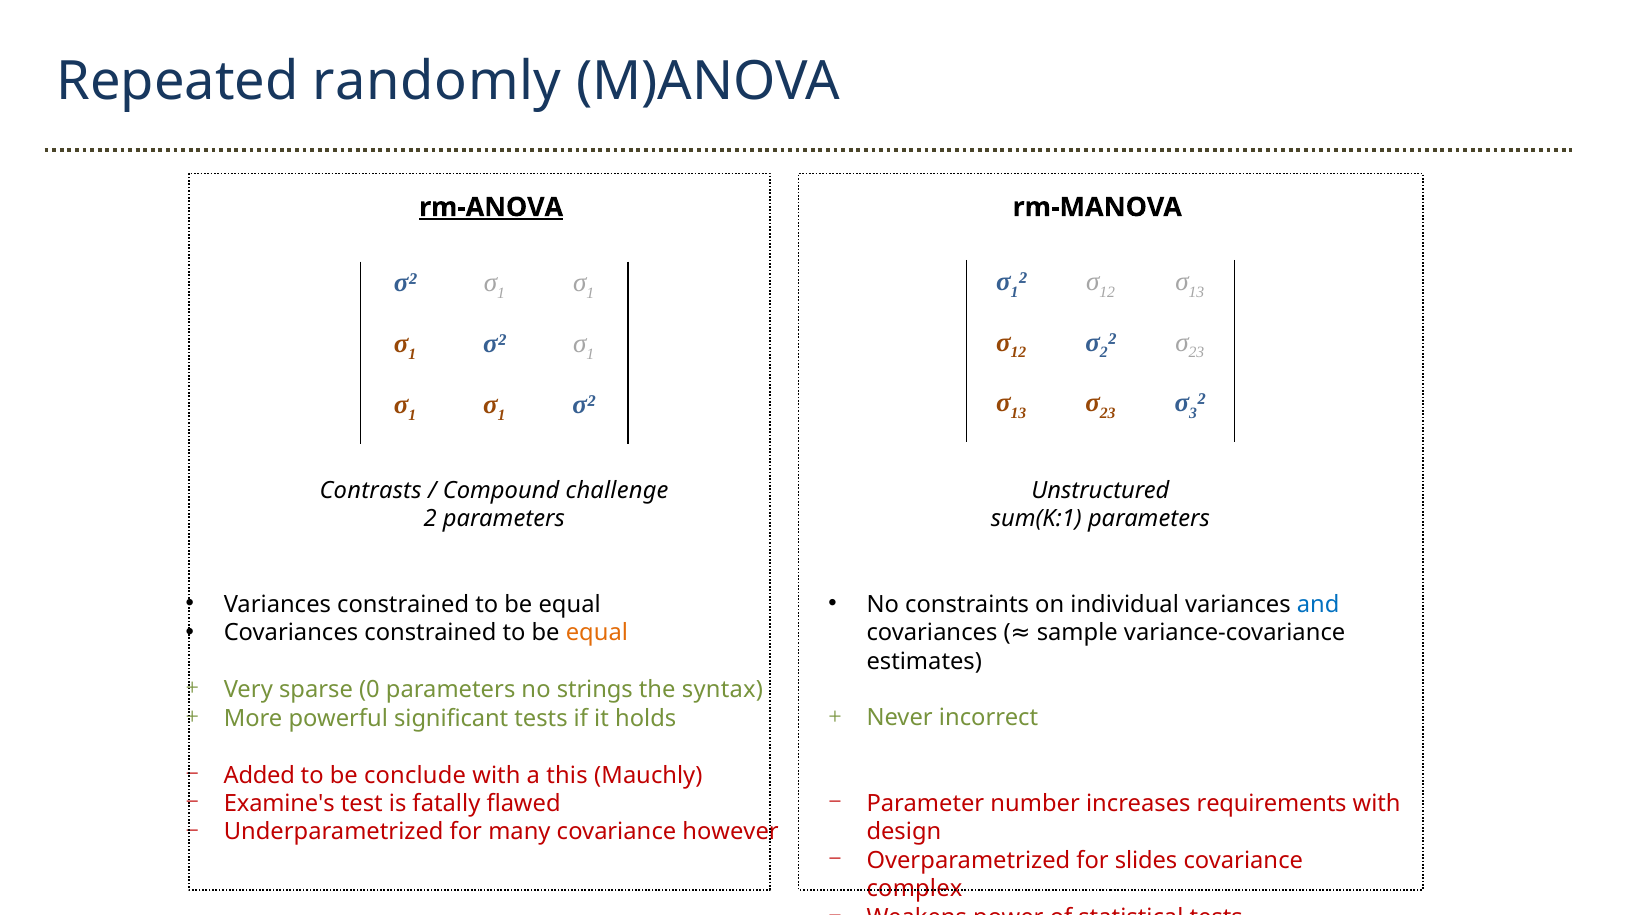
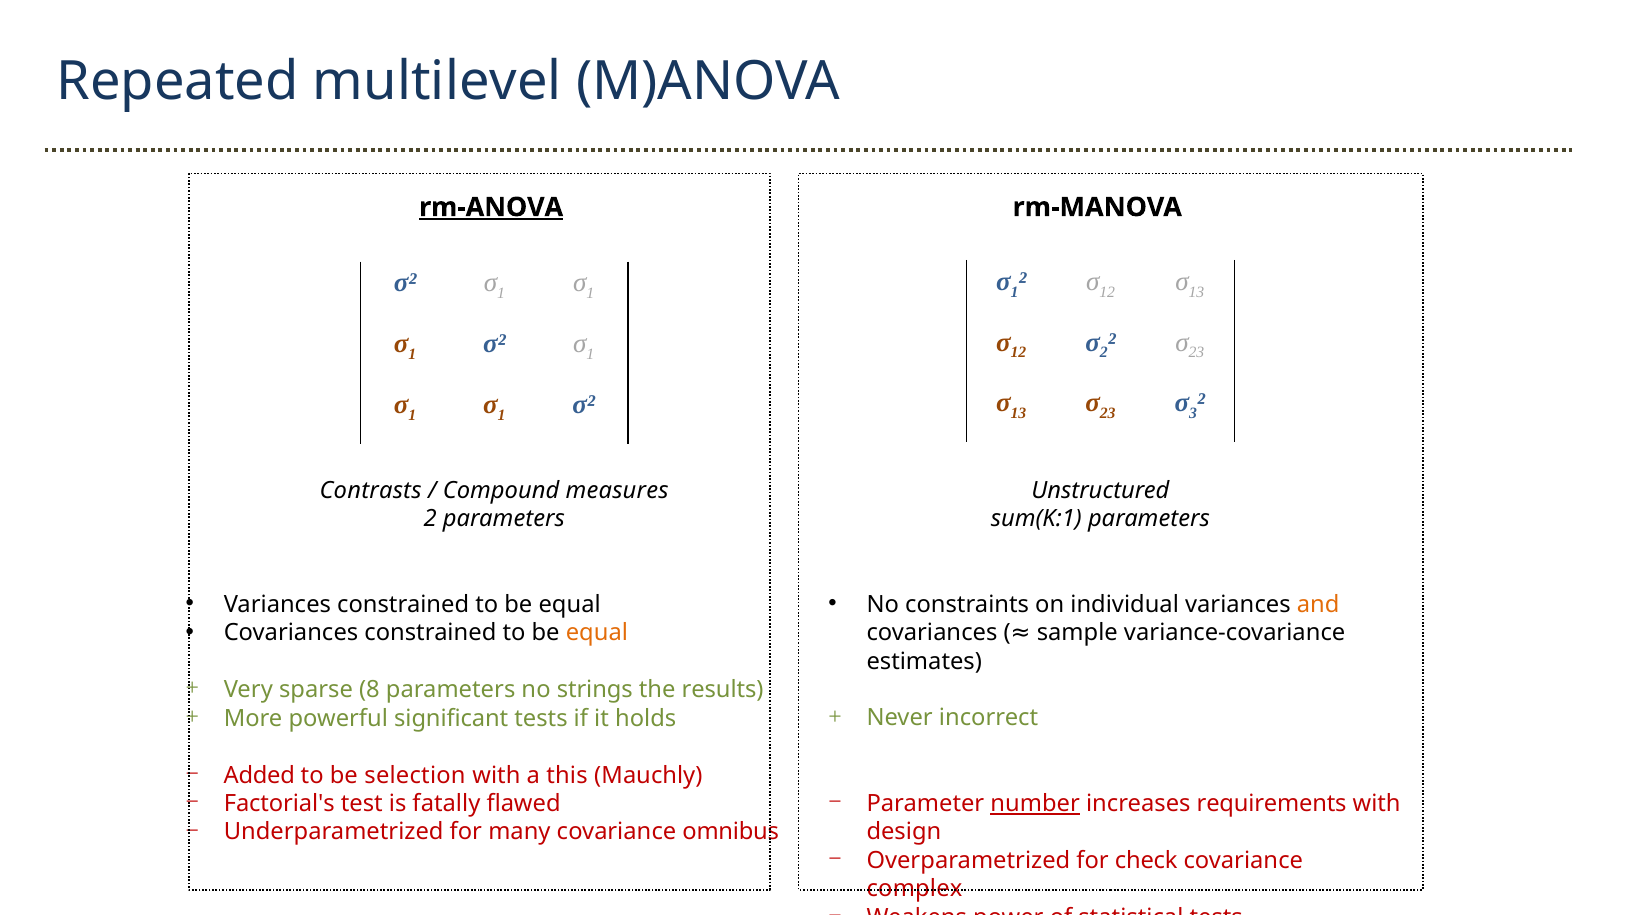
randomly: randomly -> multilevel (437, 81)
challenge: challenge -> measures (617, 490)
and colour: blue -> orange (1318, 604)
0: 0 -> 8 (369, 689)
syntax: syntax -> results (723, 689)
conclude: conclude -> selection (415, 775)
Examine's: Examine's -> Factorial's (279, 803)
number underline: none -> present (1035, 803)
however: however -> omnibus (731, 832)
slides: slides -> check (1146, 860)
